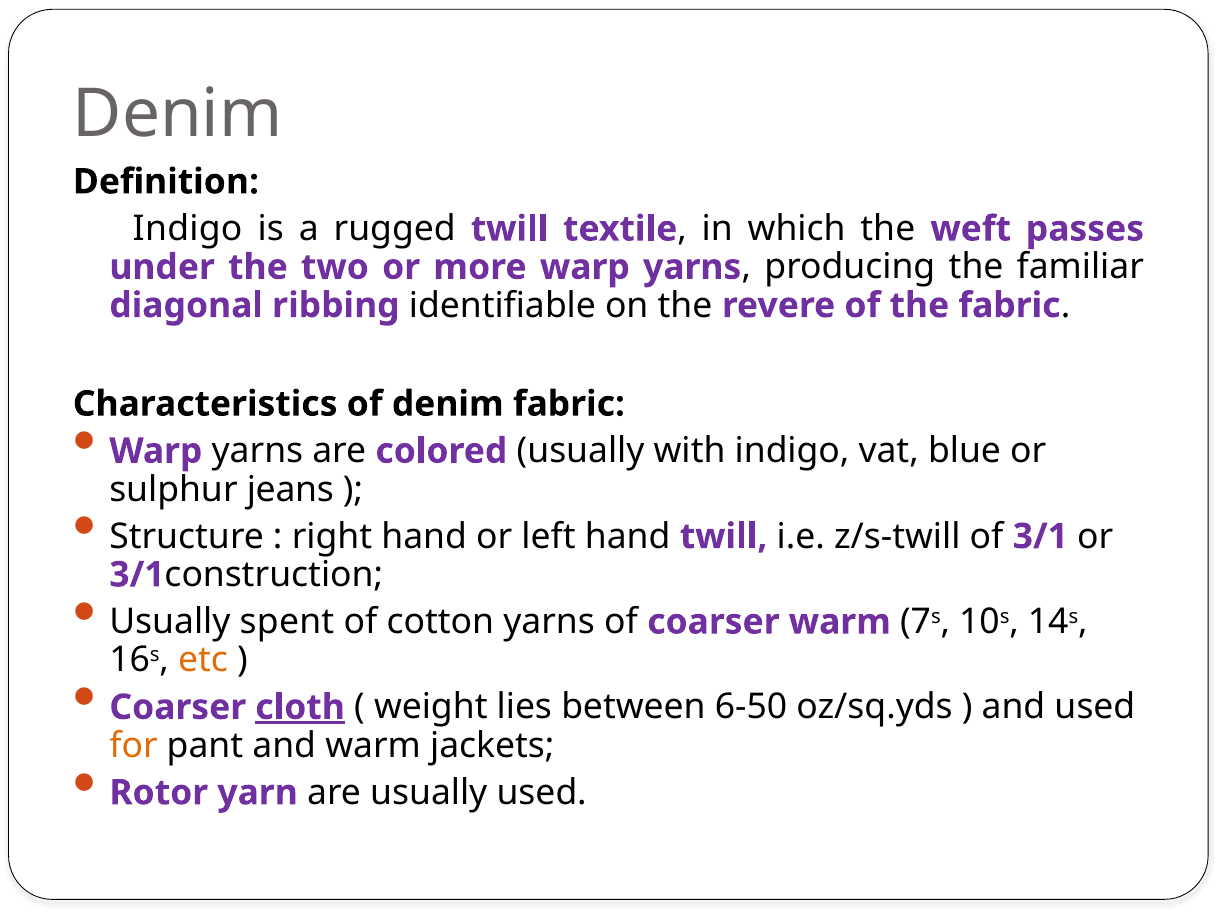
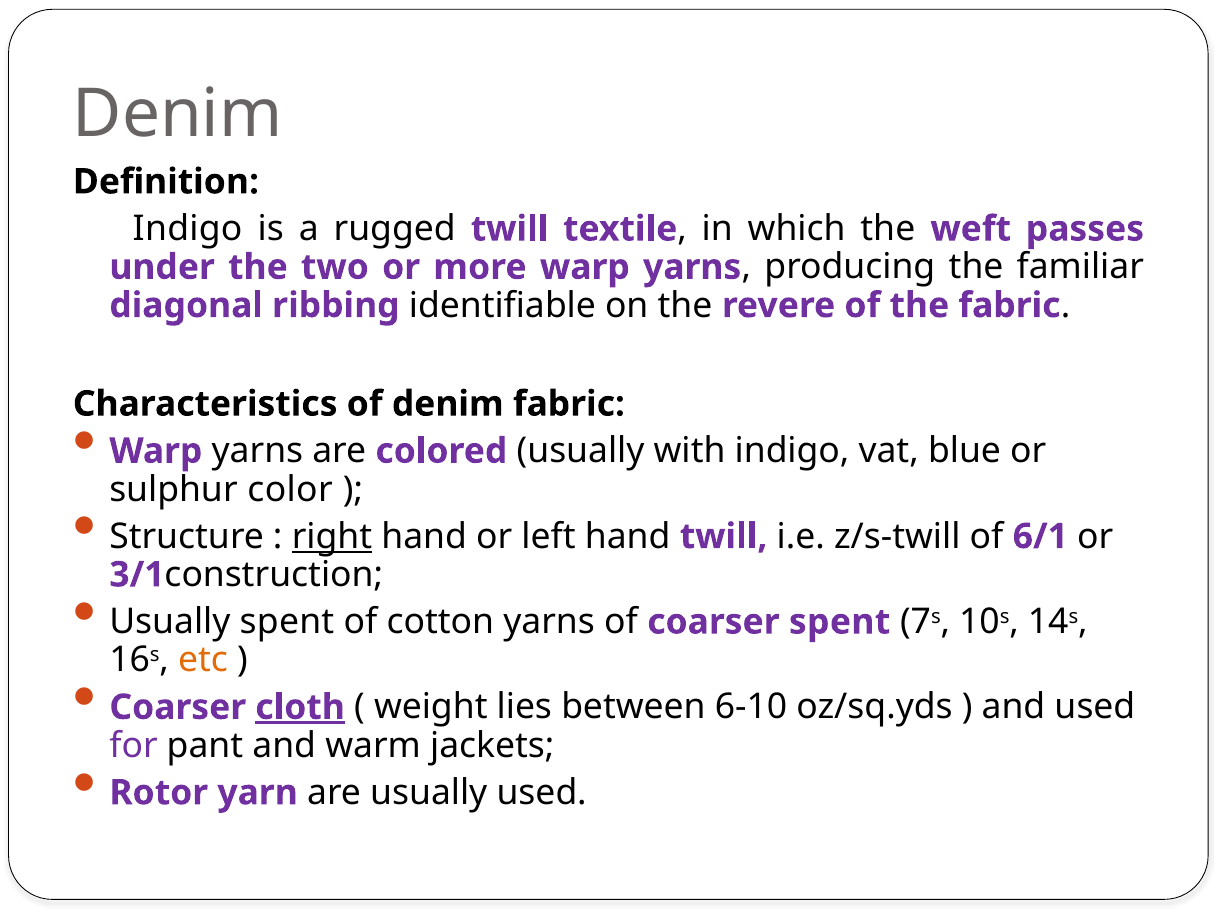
jeans: jeans -> color (290, 490)
right underline: none -> present (332, 537)
of 3/1: 3/1 -> 6/1 (1040, 537)
coarser warm: warm -> spent (840, 622)
6-50: 6-50 -> 6-10 (751, 708)
for colour: orange -> purple (134, 746)
